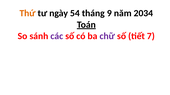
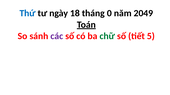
Thứ colour: orange -> blue (28, 13)
54: 54 -> 18 (75, 13)
9: 9 -> 0 (109, 13)
2034: 2034 -> 2049 (143, 13)
chữ colour: purple -> green (107, 36)
7: 7 -> 5 (151, 36)
